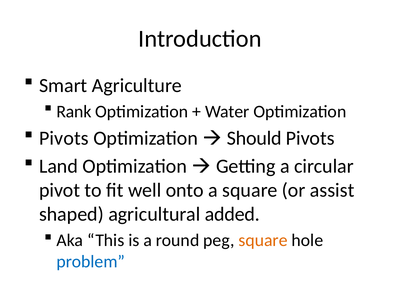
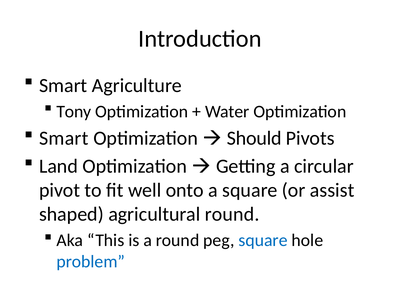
Rank: Rank -> Tony (74, 111)
Pivots: Pivots -> Smart (64, 138)
agricultural added: added -> round (232, 214)
square colour: orange -> blue (263, 240)
